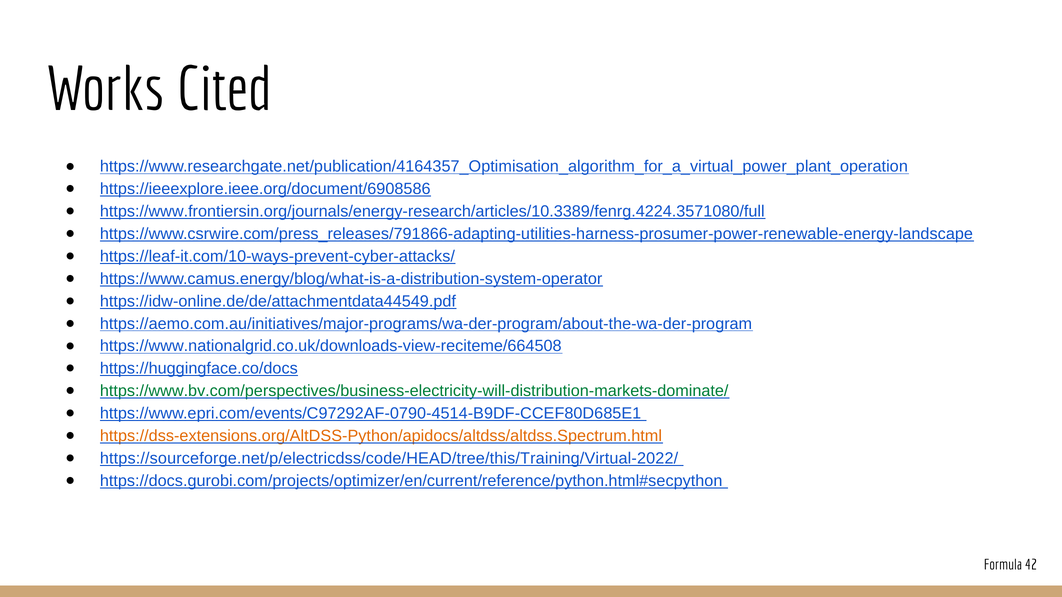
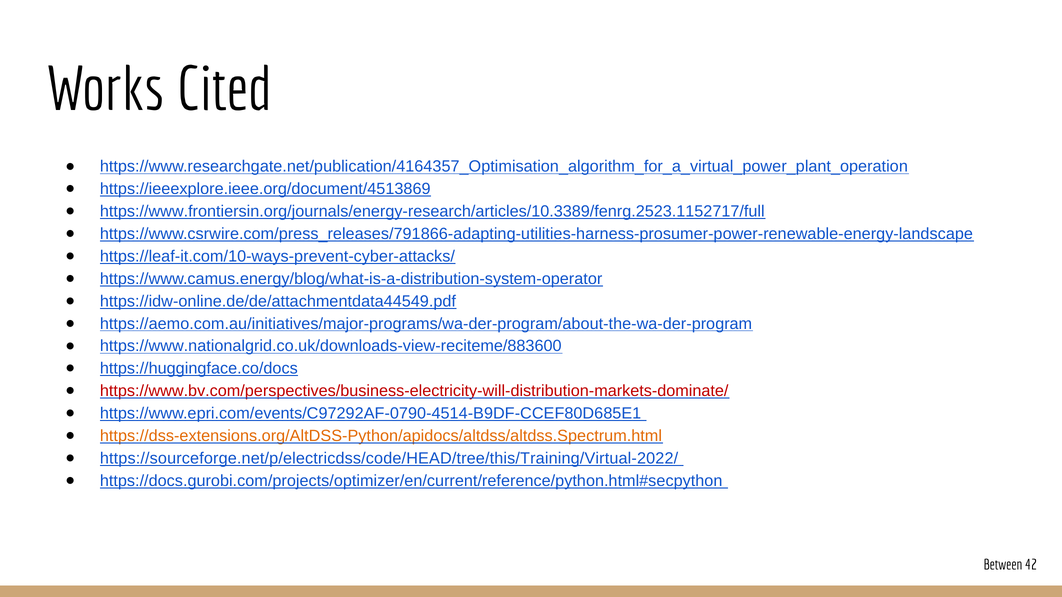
https://ieeexplore.ieee.org/document/6908586: https://ieeexplore.ieee.org/document/6908586 -> https://ieeexplore.ieee.org/document/4513869 (265, 189)
https://www.frontiersin.org/journals/energy-research/articles/10.3389/fenrg.4224.3571080/full: https://www.frontiersin.org/journals/energy-research/articles/10.3389/fenrg.4224.3571080/full -> https://www.frontiersin.org/journals/energy-research/articles/10.3389/fenrg.2523.1152717/full (432, 212)
https://www.nationalgrid.co.uk/downloads-view-reciteme/664508: https://www.nationalgrid.co.uk/downloads-view-reciteme/664508 -> https://www.nationalgrid.co.uk/downloads-view-reciteme/883600 (331, 346)
https://www.bv.com/perspectives/business-electricity-will-distribution-markets-dominate/ colour: green -> red (414, 391)
Formula: Formula -> Between (1003, 565)
